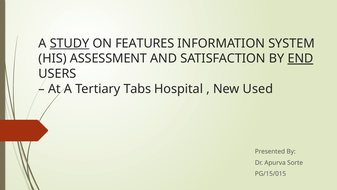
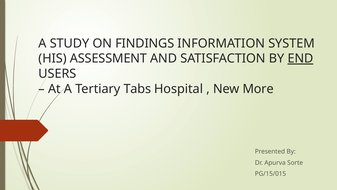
STUDY underline: present -> none (70, 43)
FEATURES: FEATURES -> FINDINGS (145, 43)
Used: Used -> More (258, 89)
